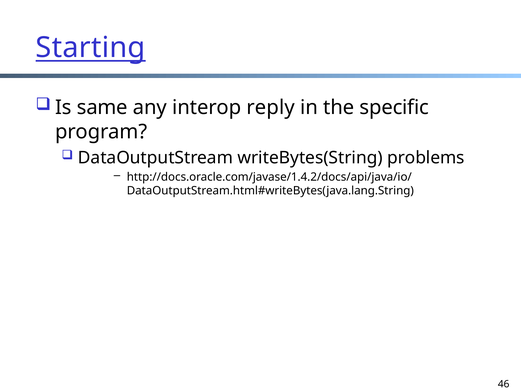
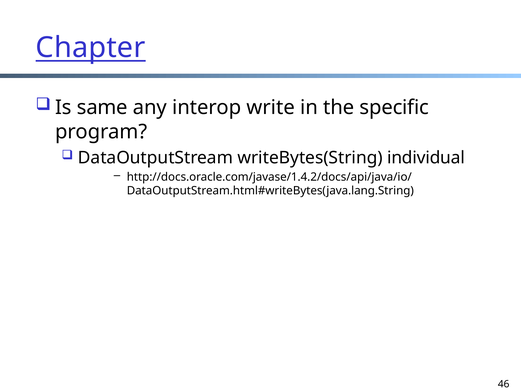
Starting: Starting -> Chapter (90, 48)
reply: reply -> write (271, 107)
problems: problems -> individual (426, 158)
